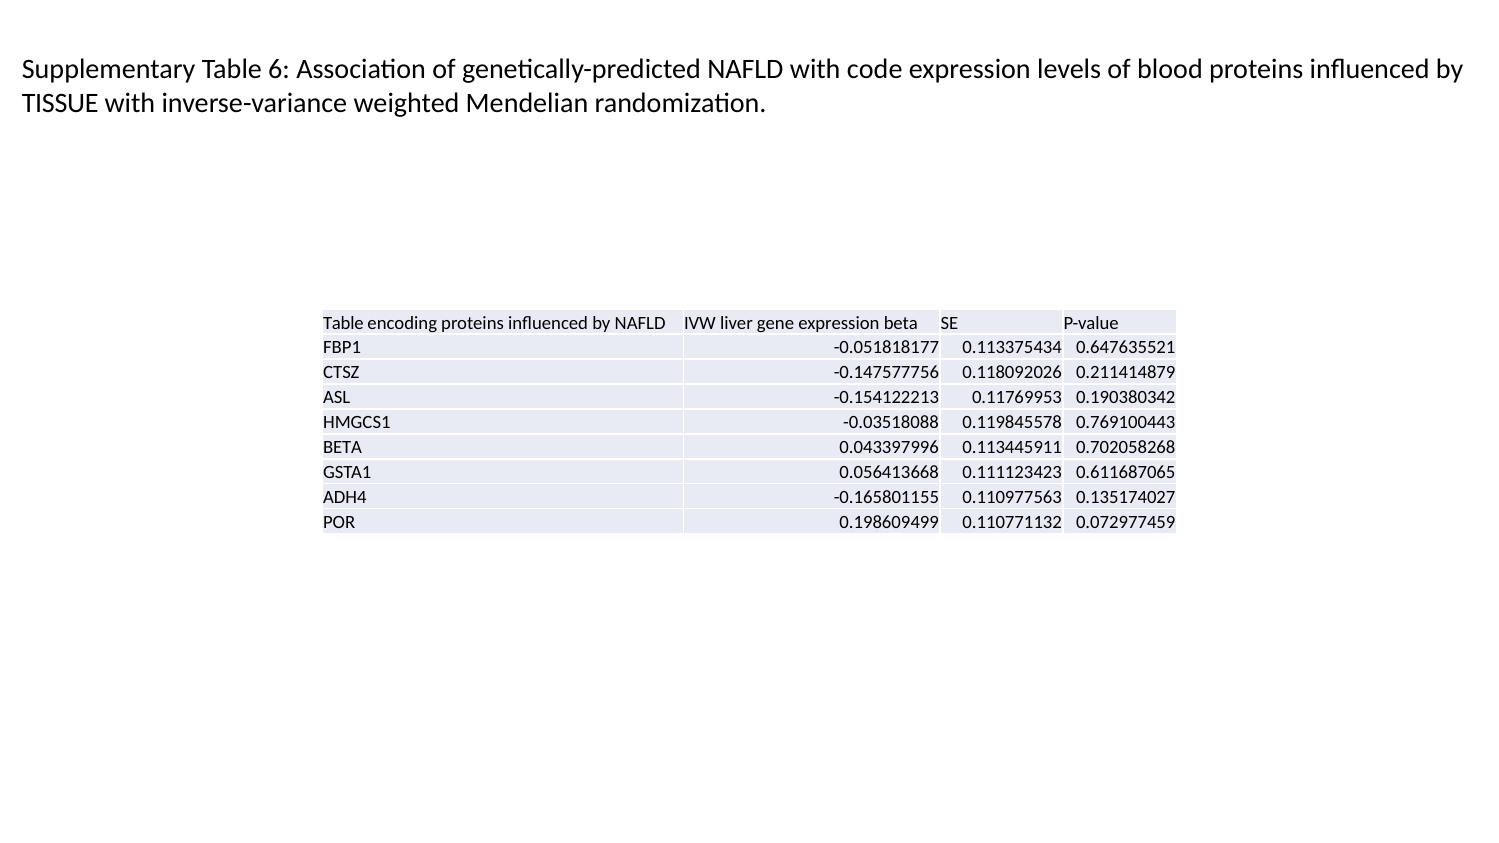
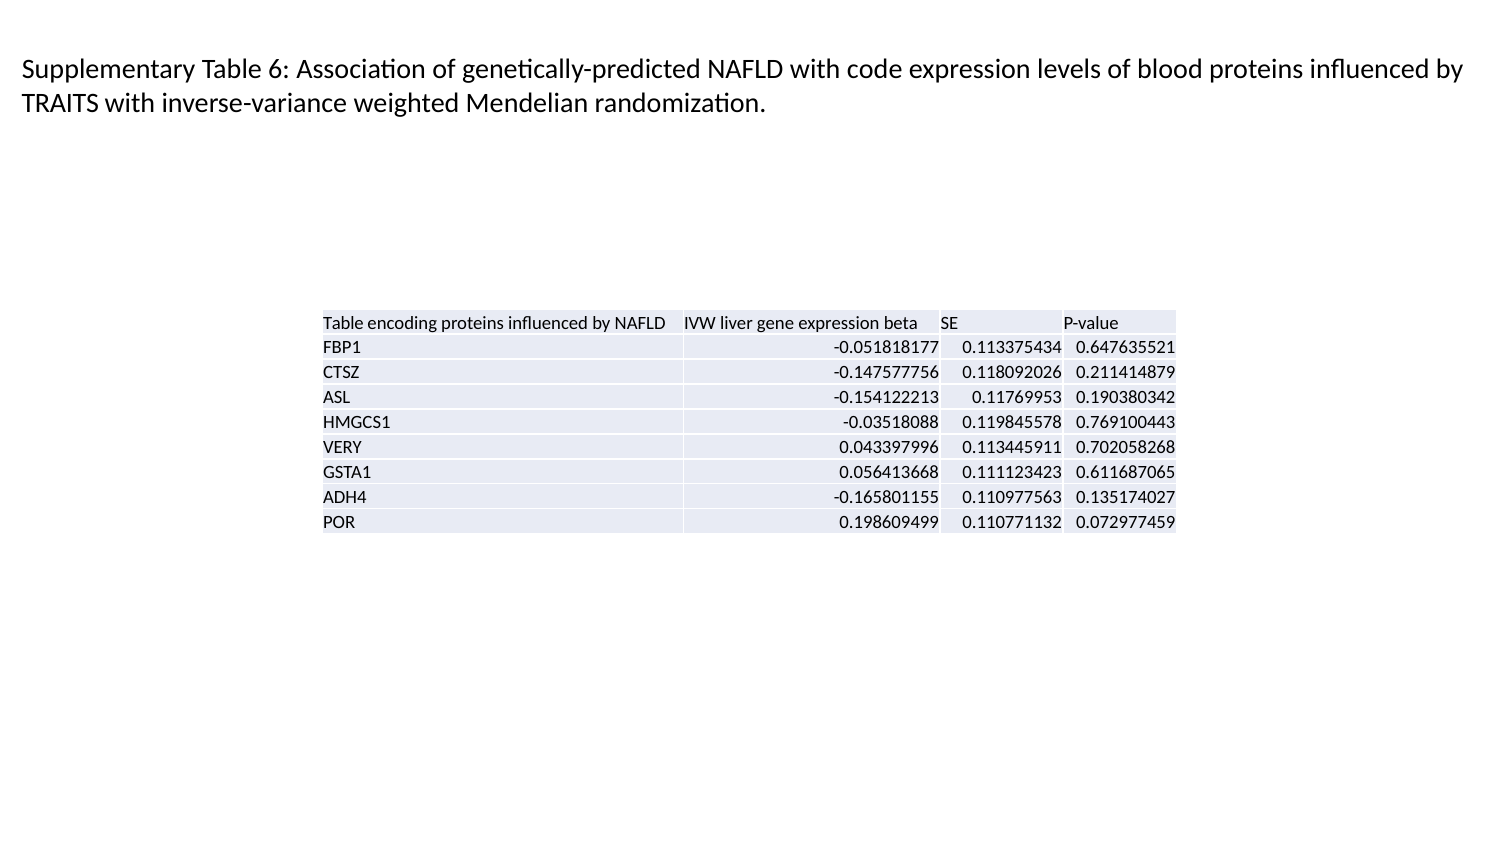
TISSUE: TISSUE -> TRAITS (60, 103)
BETA: BETA -> VERY (343, 448)
